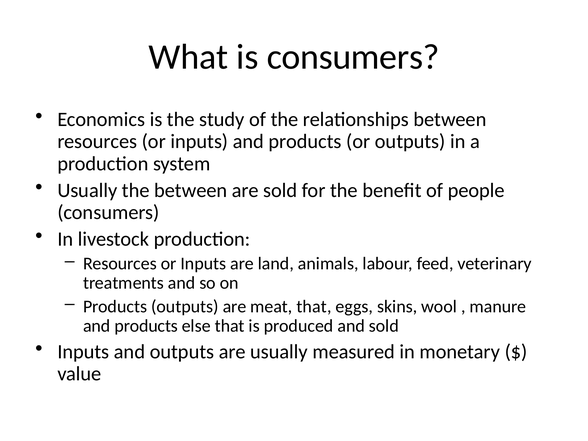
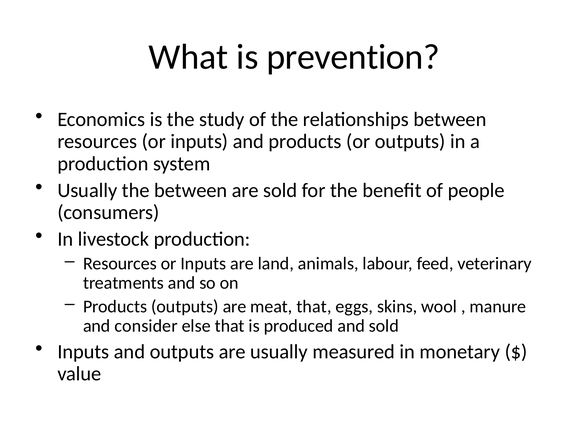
is consumers: consumers -> prevention (353, 57)
products: products -> consider (146, 326)
